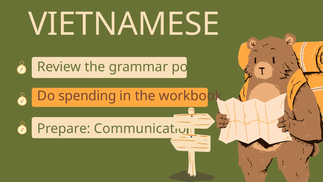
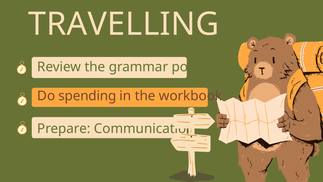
VIETNAMESE: VIETNAMESE -> TRAVELLING (124, 24)
